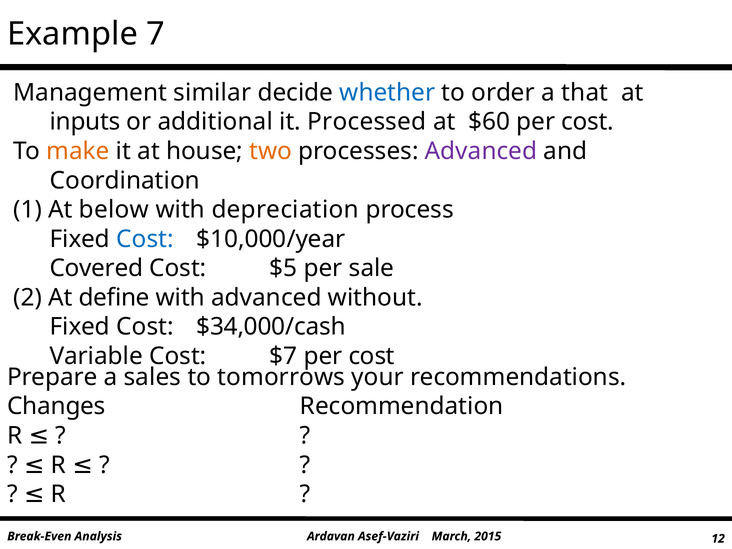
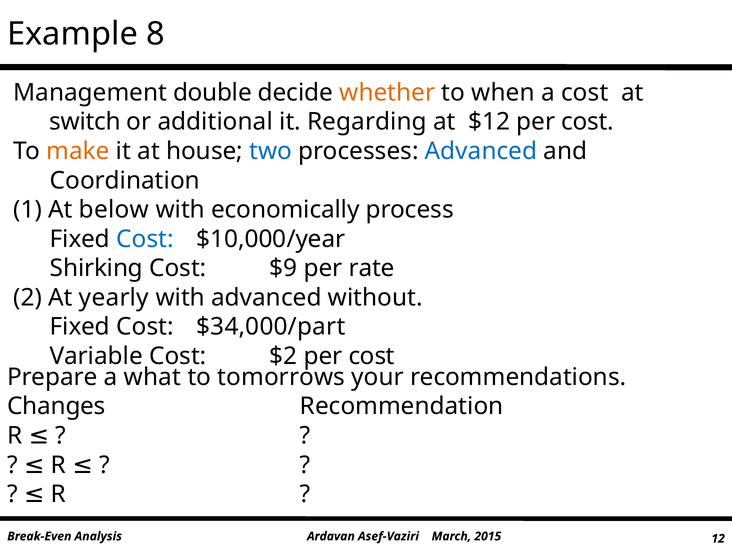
7: 7 -> 8 (156, 34)
similar: similar -> double (212, 93)
whether colour: blue -> orange (387, 93)
order: order -> when (503, 93)
a that: that -> cost (585, 93)
inputs: inputs -> switch (85, 122)
Processed: Processed -> Regarding (367, 122)
$60: $60 -> $12 (489, 122)
two colour: orange -> blue (271, 151)
Advanced colour: purple -> blue (481, 151)
depreciation: depreciation -> economically (285, 210)
Covered: Covered -> Shirking (96, 268)
$5: $5 -> $9 (283, 268)
sale: sale -> rate (372, 268)
define: define -> yearly (114, 298)
$34,000/cash: $34,000/cash -> $34,000/part (271, 327)
$7: $7 -> $2 (283, 356)
sales: sales -> what (152, 377)
